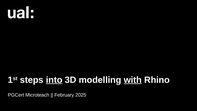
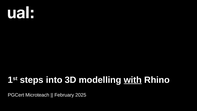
into underline: present -> none (54, 80)
